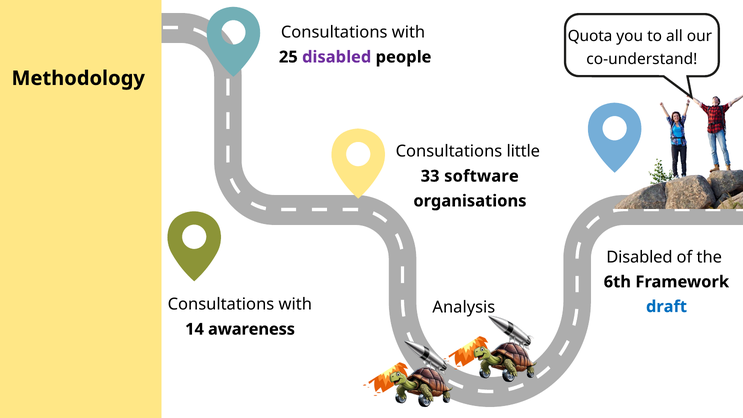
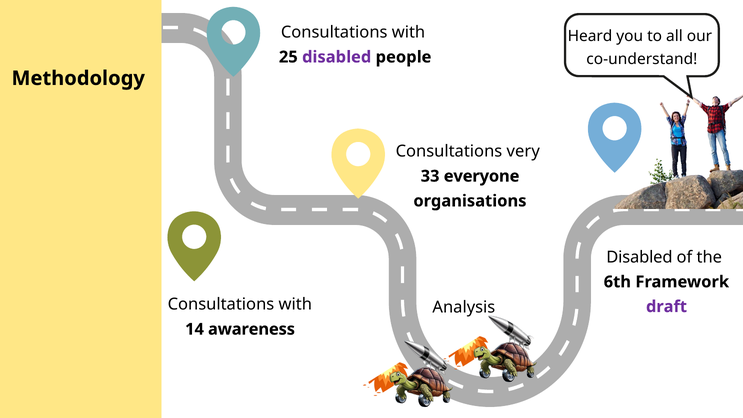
Quota: Quota -> Heard (590, 36)
little: little -> very (523, 151)
software: software -> everyone (482, 176)
draft colour: blue -> purple (666, 307)
